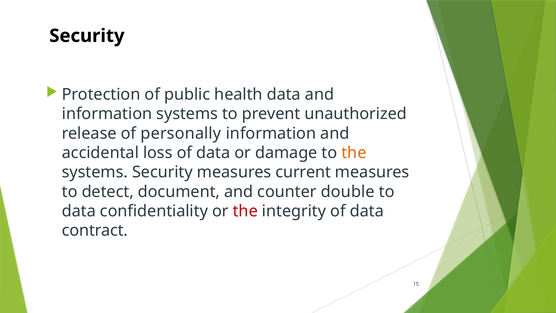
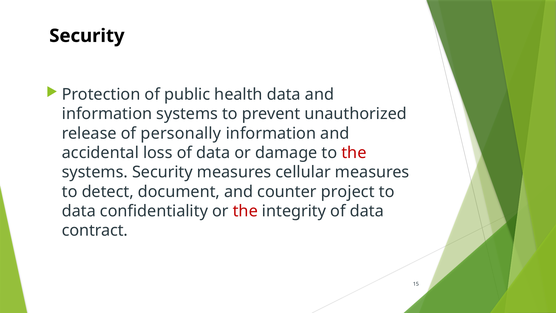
the colour: orange -> red (354, 153)
current: current -> cellular (303, 172)
double: double -> project (348, 192)
